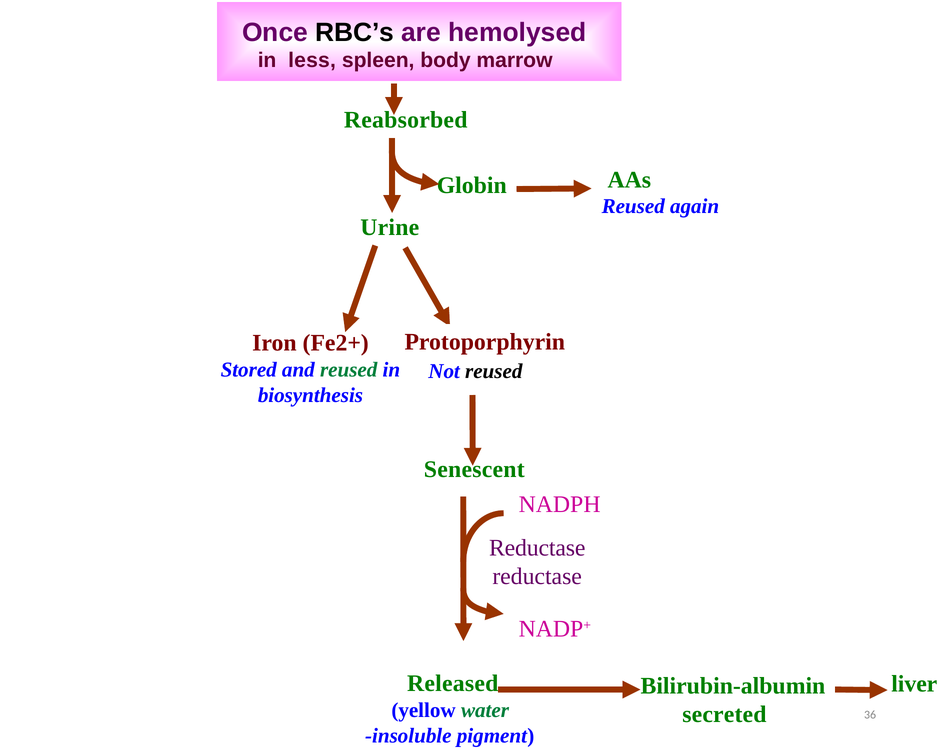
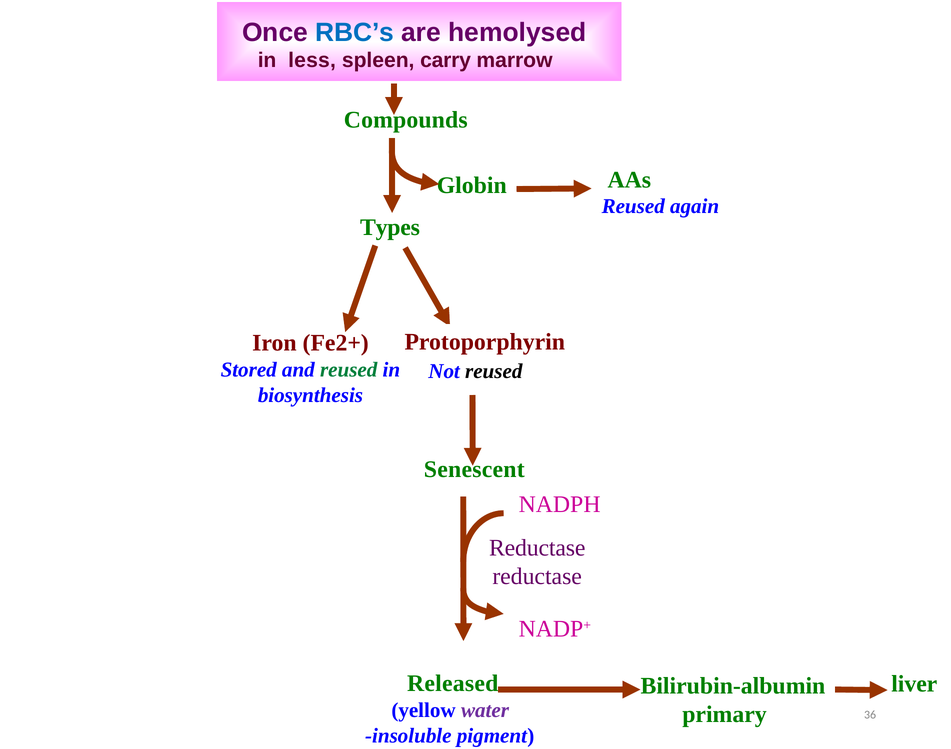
RBC’s colour: black -> blue (355, 32)
body: body -> carry (446, 60)
Reabsorbed: Reabsorbed -> Compounds (406, 120)
Urine: Urine -> Types (390, 227)
water colour: green -> purple (485, 710)
secreted: secreted -> primary (724, 715)
